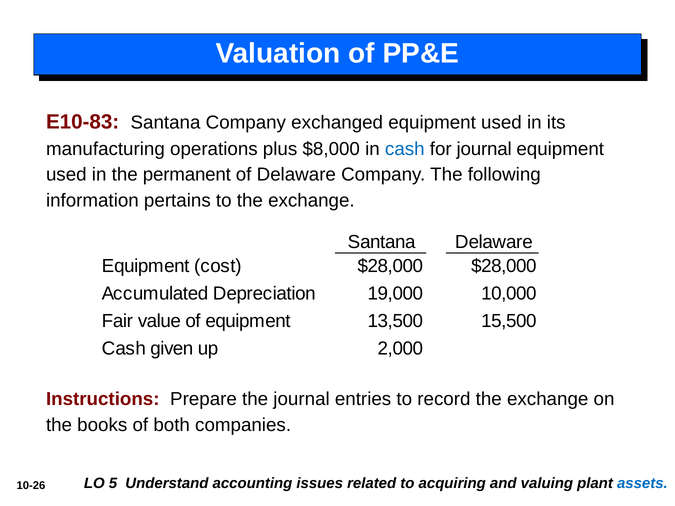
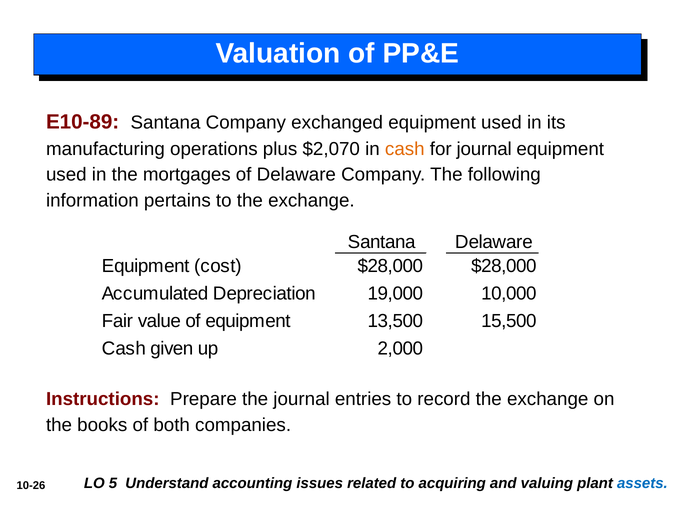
E10-83: E10-83 -> E10-89 (83, 122)
$8,000: $8,000 -> $2,070 (331, 149)
cash colour: blue -> orange (405, 149)
permanent: permanent -> mortgages (187, 175)
